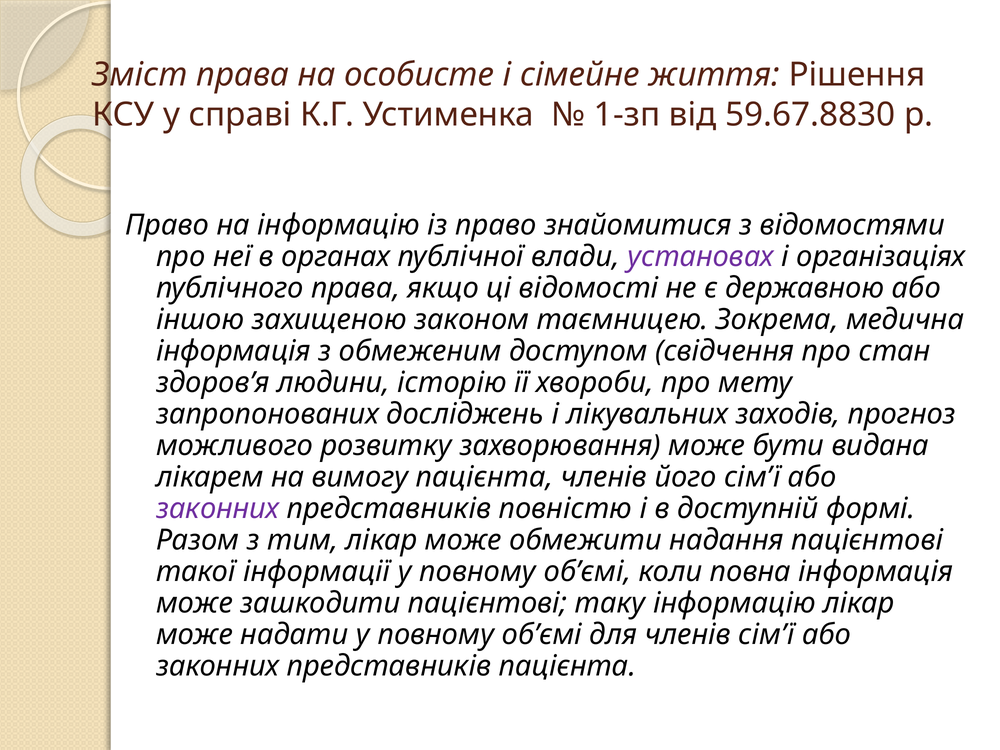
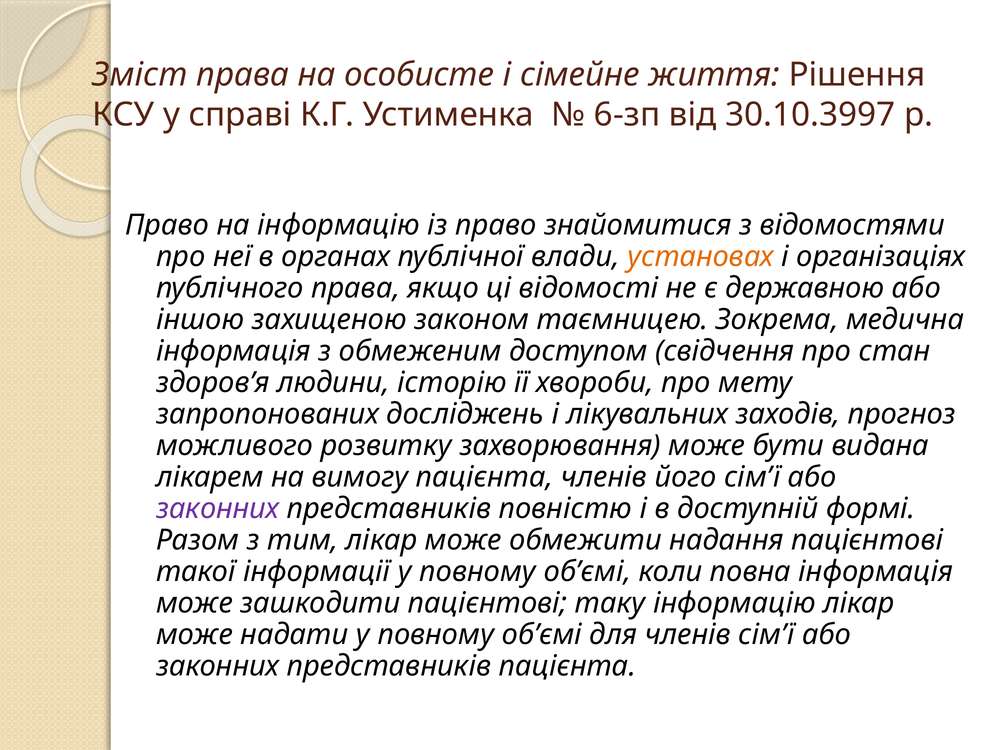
1-зп: 1-зп -> 6-зп (627, 115)
59.67.8830: 59.67.8830 -> 30.10.3997 (810, 115)
установах colour: purple -> orange (700, 257)
